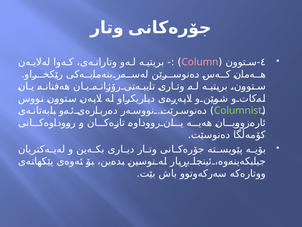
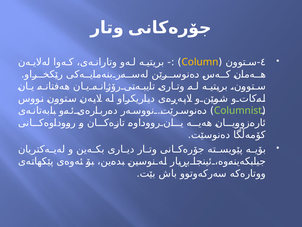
Column colour: pink -> yellow (200, 62)
